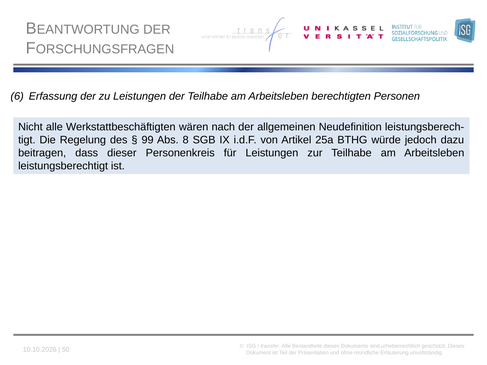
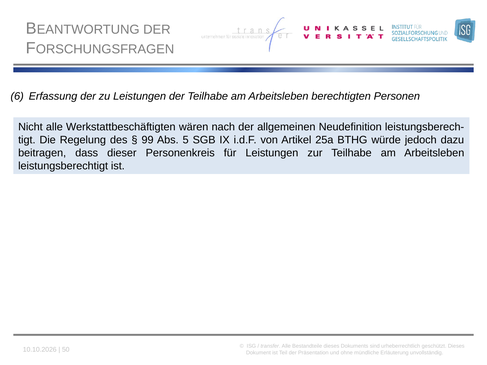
8: 8 -> 5 (186, 140)
